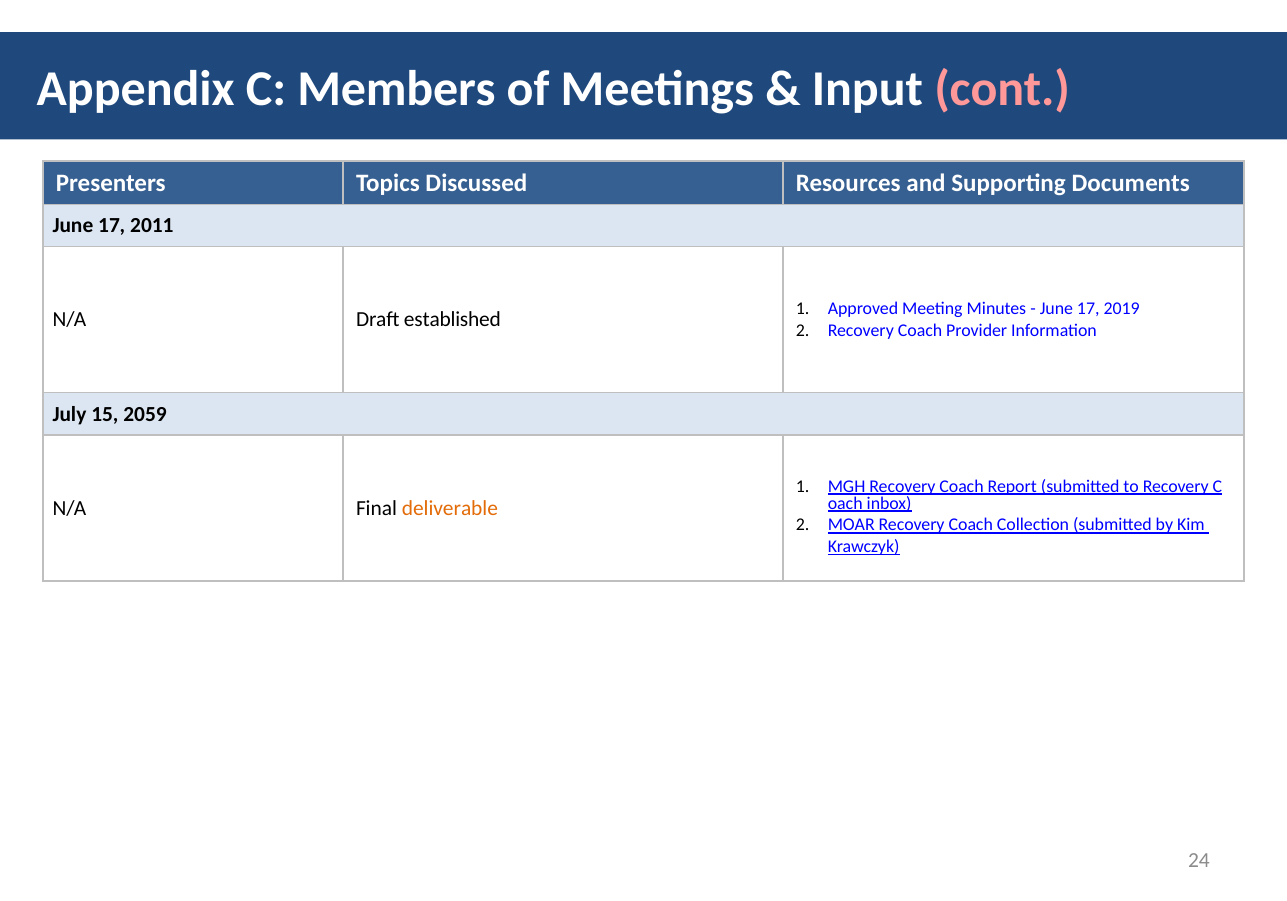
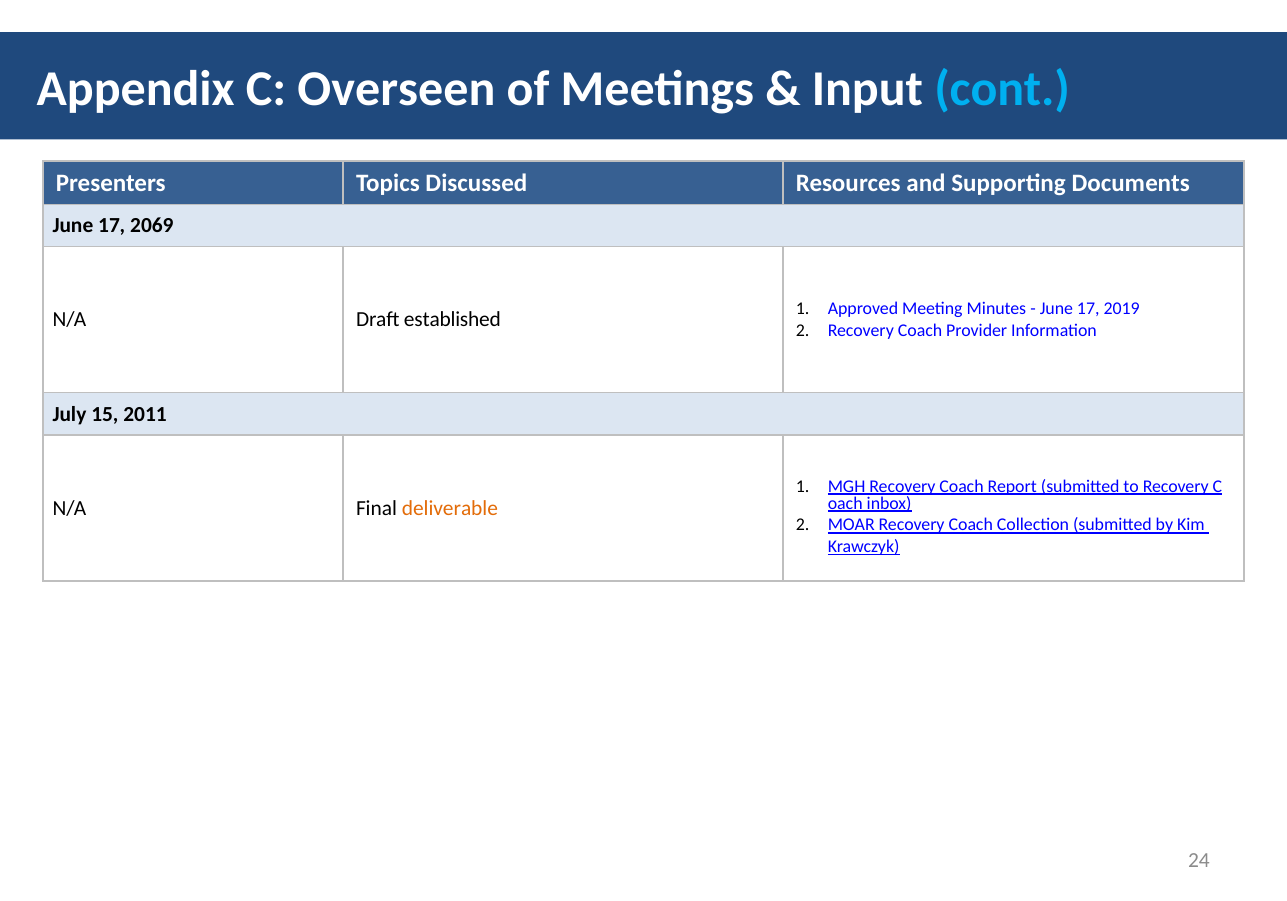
Members: Members -> Overseen (396, 89)
cont colour: pink -> light blue (1002, 89)
2011: 2011 -> 2069 (152, 226)
2059: 2059 -> 2011 (145, 414)
